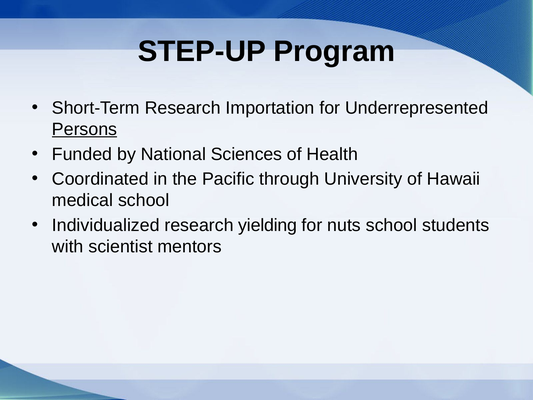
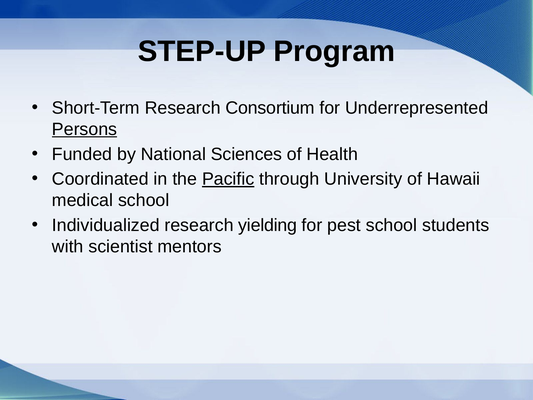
Importation: Importation -> Consortium (270, 108)
Pacific underline: none -> present (228, 179)
nuts: nuts -> pest (344, 225)
